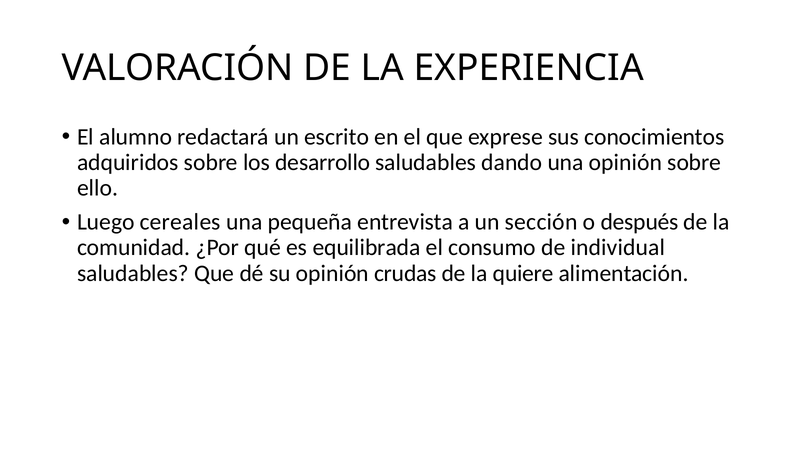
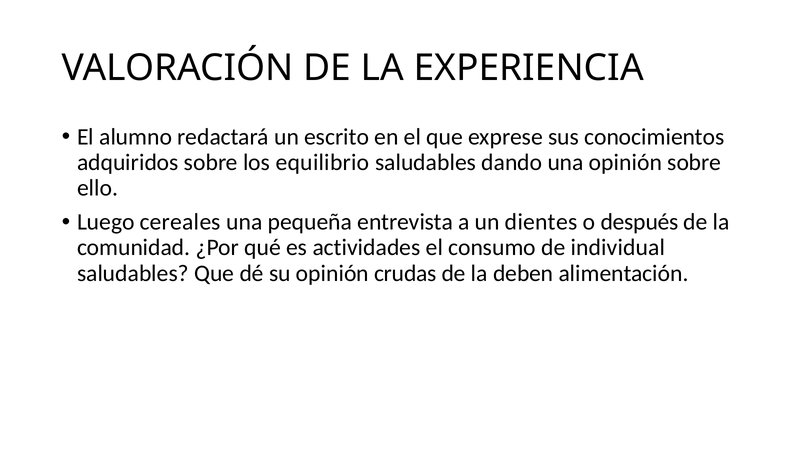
desarrollo: desarrollo -> equilibrio (323, 163)
sección: sección -> dientes (541, 222)
equilibrada: equilibrada -> actividades (367, 248)
quiere: quiere -> deben (523, 273)
